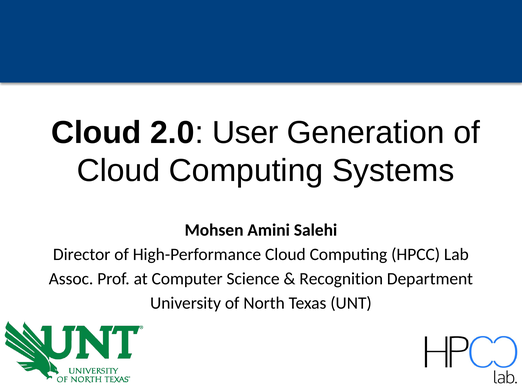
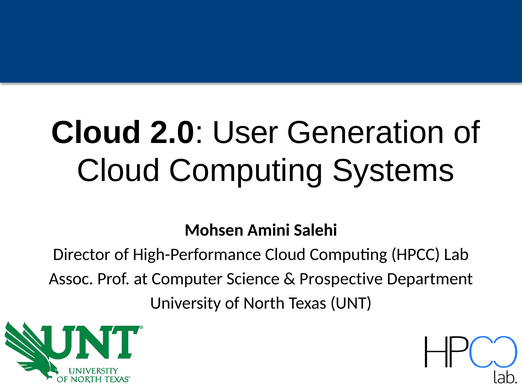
Recognition: Recognition -> Prospective (341, 279)
